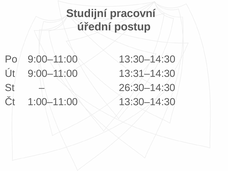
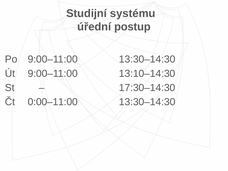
pracovní: pracovní -> systému (133, 13)
13:31–14:30: 13:31–14:30 -> 13:10–14:30 (147, 73)
26:30–14:30: 26:30–14:30 -> 17:30–14:30 (147, 88)
1:00–11:00: 1:00–11:00 -> 0:00–11:00 (53, 102)
